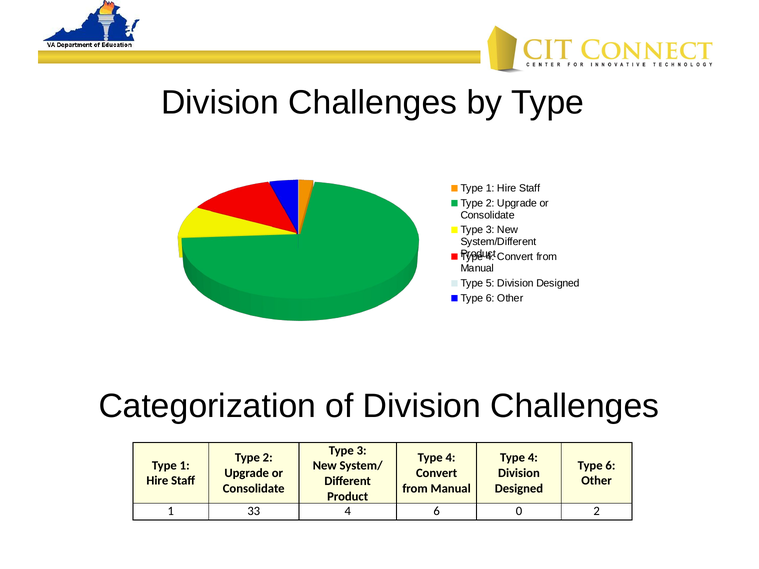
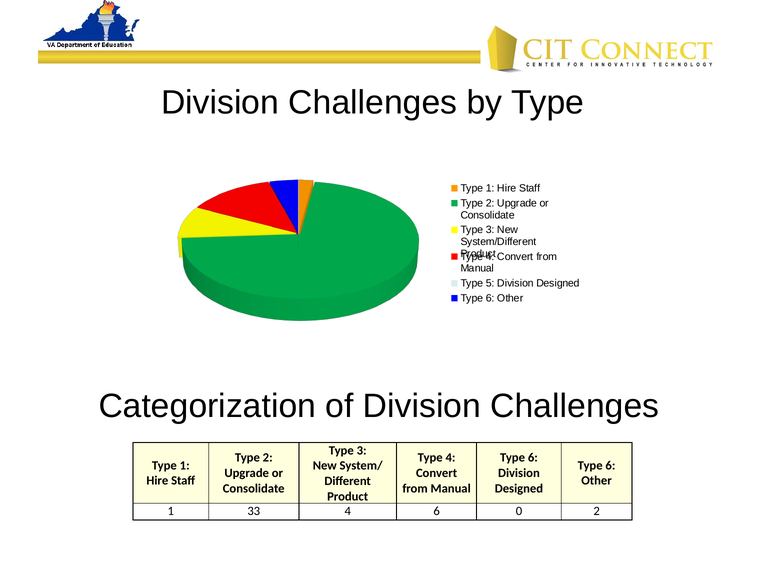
4: 4 -> 6 (533, 458)
